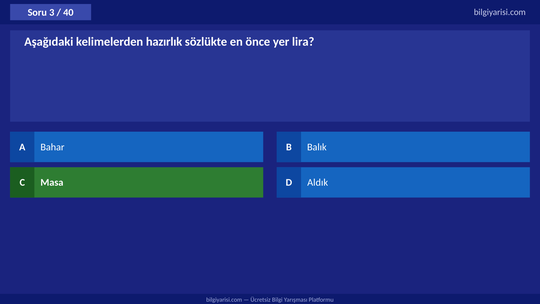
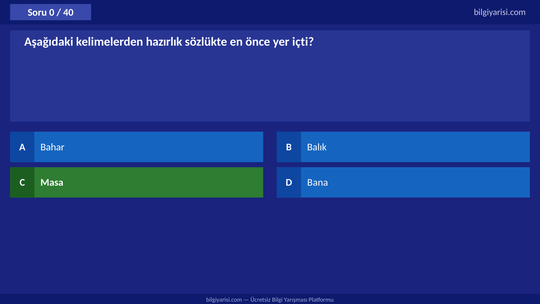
3: 3 -> 0 (52, 12)
lira: lira -> içti (303, 42)
Aldık: Aldık -> Bana (318, 182)
